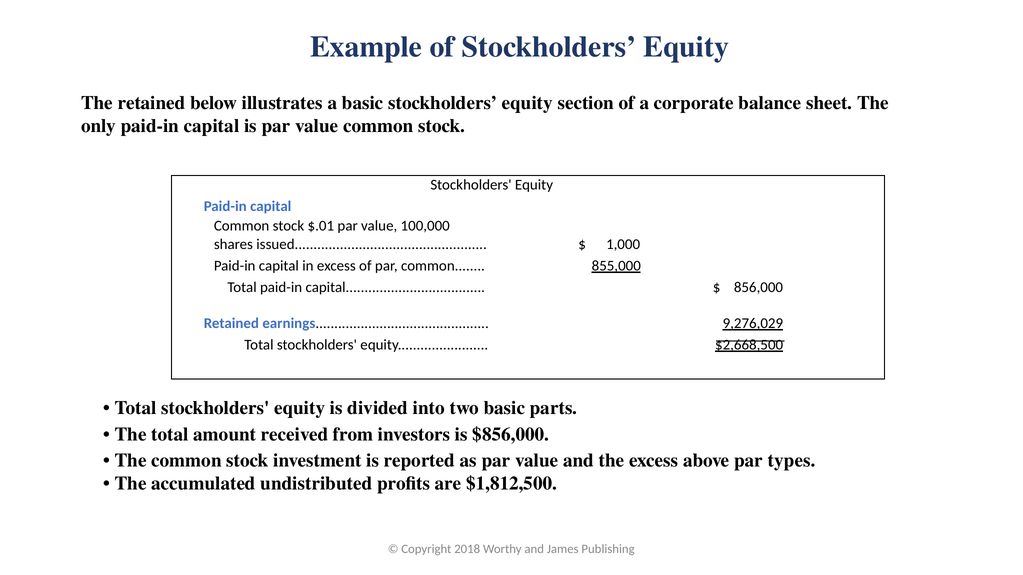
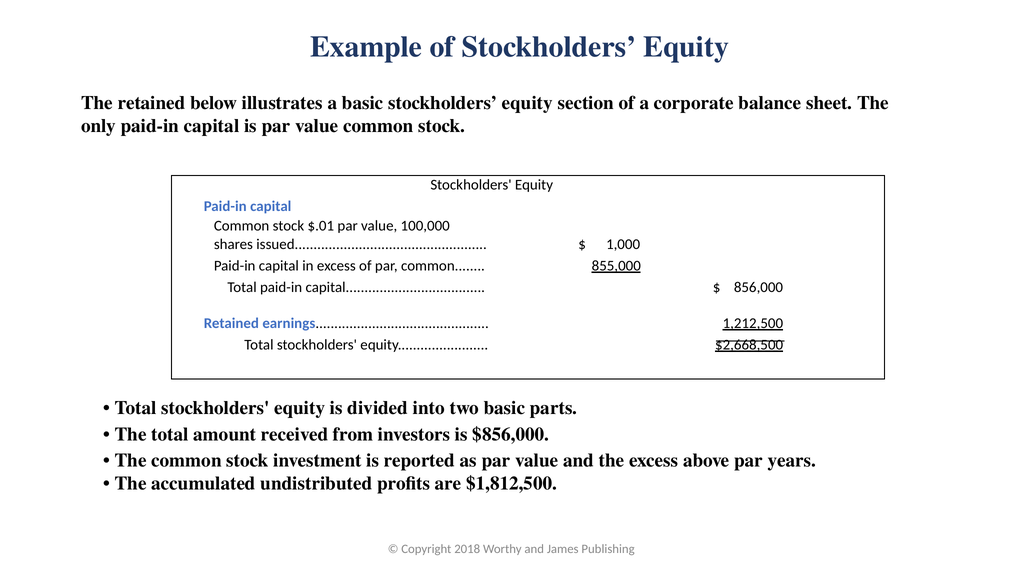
9,276,029: 9,276,029 -> 1,212,500 (753, 323)
types: types -> years (792, 461)
